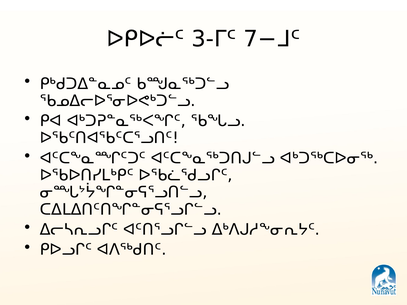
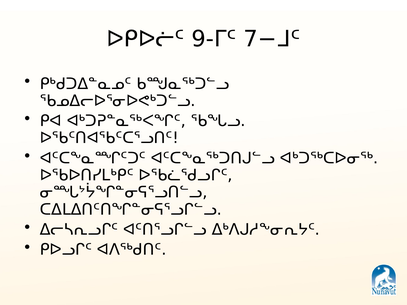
3-ᒥᑦ: 3-ᒥᑦ -> 9-ᒥᑦ (214, 39)
